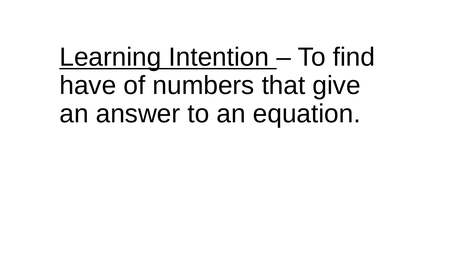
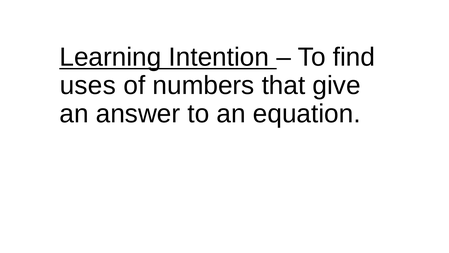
have: have -> uses (88, 85)
